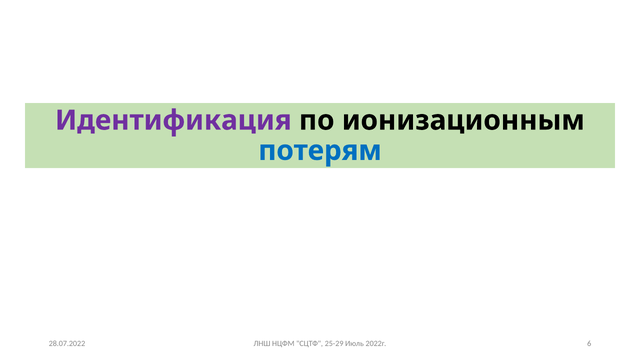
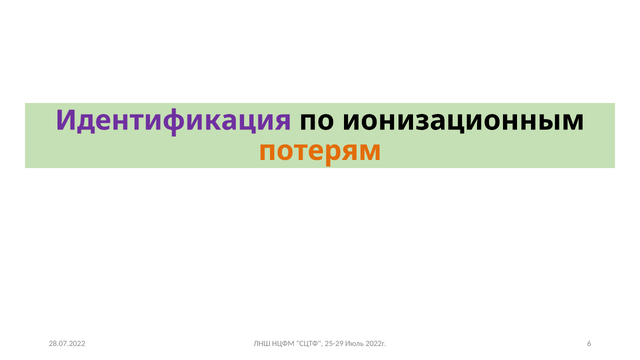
потерям colour: blue -> orange (320, 151)
